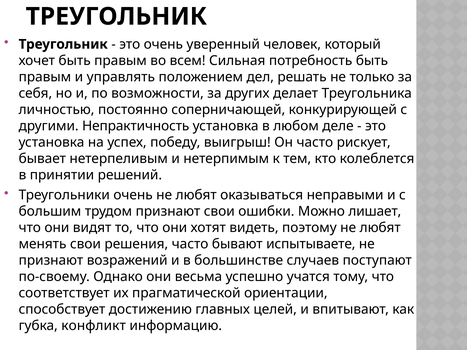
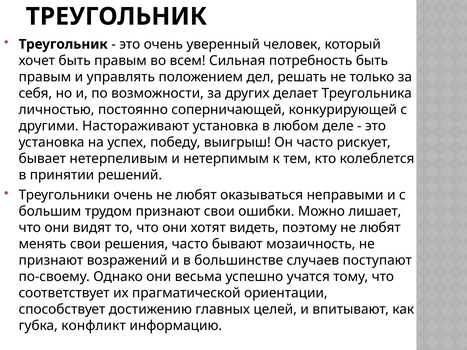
Непрактичность: Непрактичность -> Настораживают (136, 126)
испытываете: испытываете -> мозаичность (311, 244)
